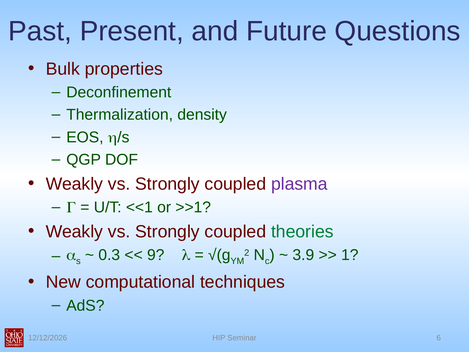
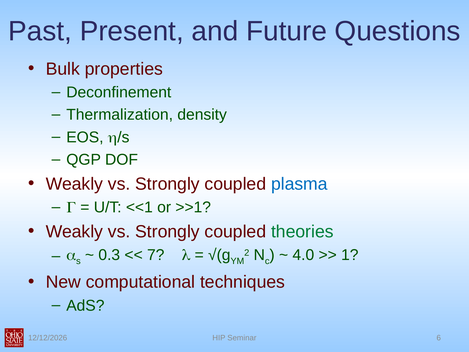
plasma colour: purple -> blue (299, 184)
9: 9 -> 7 (156, 255)
3.9: 3.9 -> 4.0 (303, 255)
